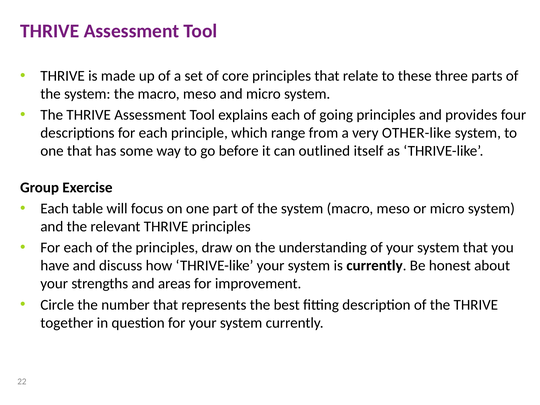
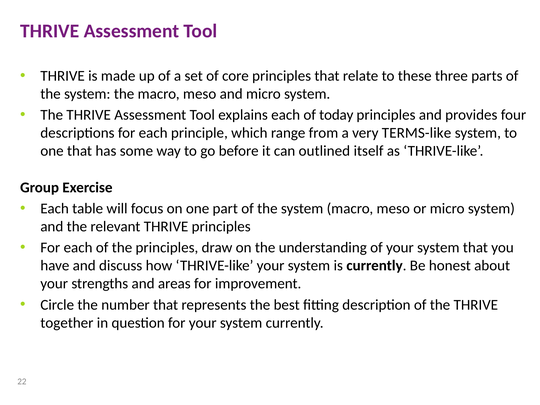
going: going -> today (336, 115)
OTHER-like: OTHER-like -> TERMS-like (417, 133)
